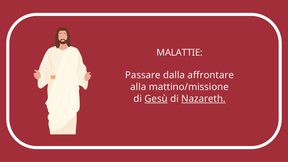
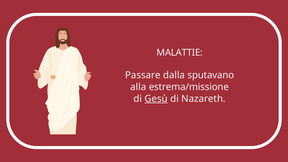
affrontare: affrontare -> sputavano (211, 75)
mattino/missione: mattino/missione -> estrema/missione (189, 87)
Nazareth underline: present -> none (203, 99)
